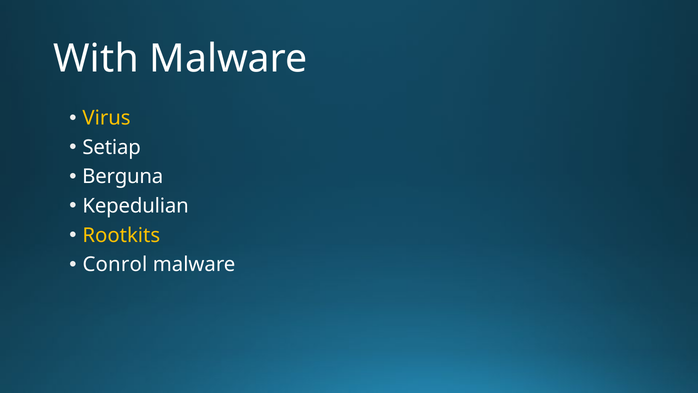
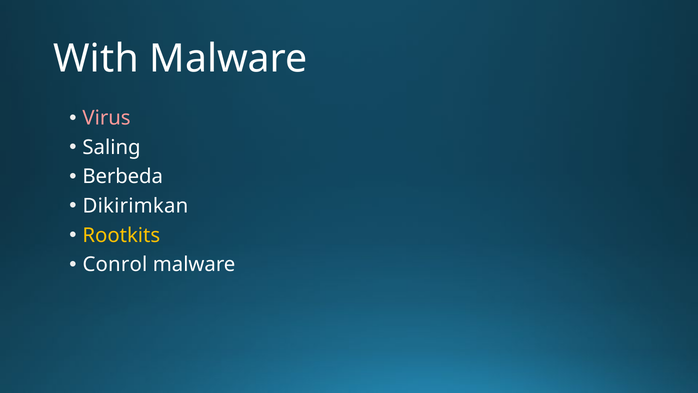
Virus colour: yellow -> pink (107, 118)
Setiap: Setiap -> Saling (112, 147)
Berguna: Berguna -> Berbeda (123, 177)
Kepedulian: Kepedulian -> Dikirimkan (135, 206)
